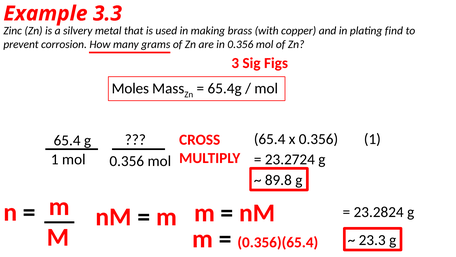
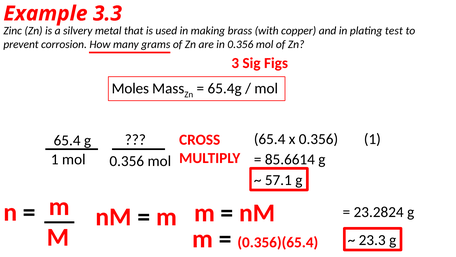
find: find -> test (394, 31)
23.2724: 23.2724 -> 85.6614 (290, 159)
89.8: 89.8 -> 57.1 (278, 180)
